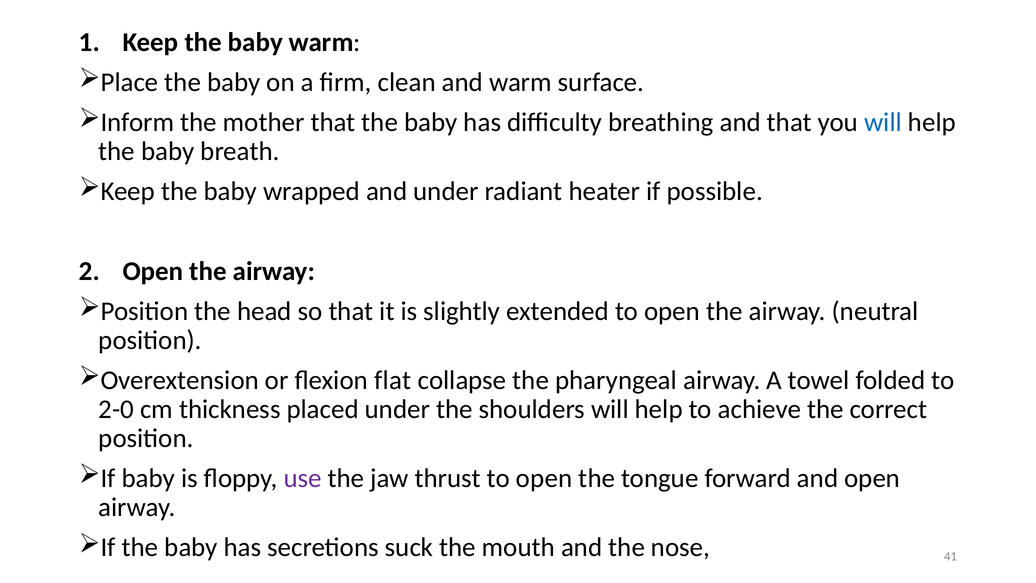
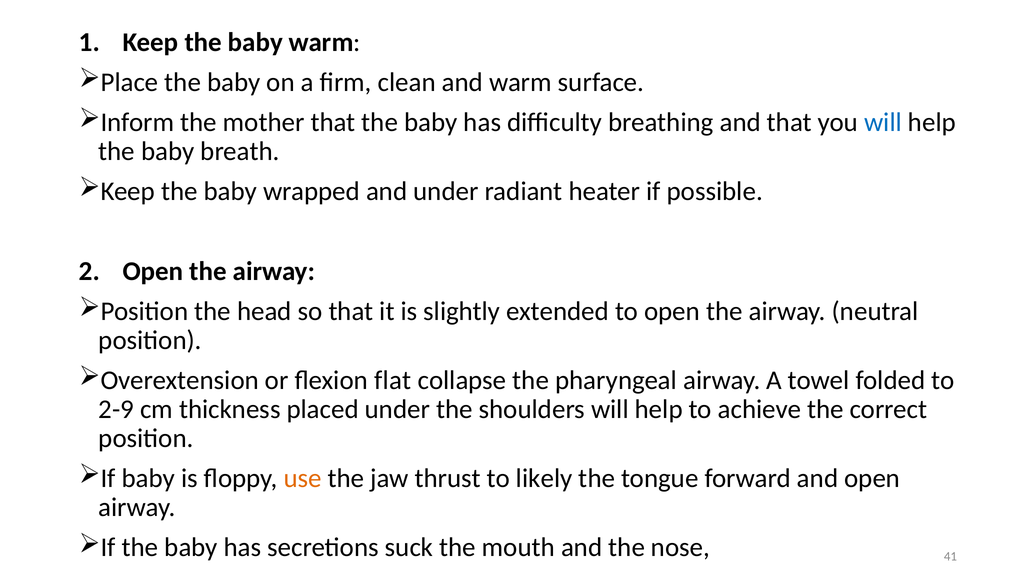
2-0: 2-0 -> 2-9 (116, 409)
use colour: purple -> orange (303, 478)
thrust to open: open -> likely (544, 478)
